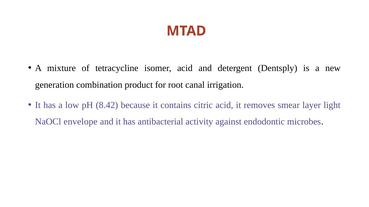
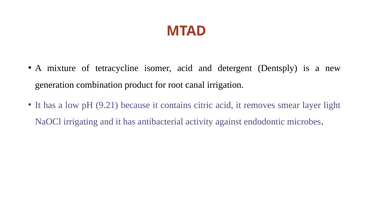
8.42: 8.42 -> 9.21 (107, 105)
envelope: envelope -> irrigating (81, 122)
